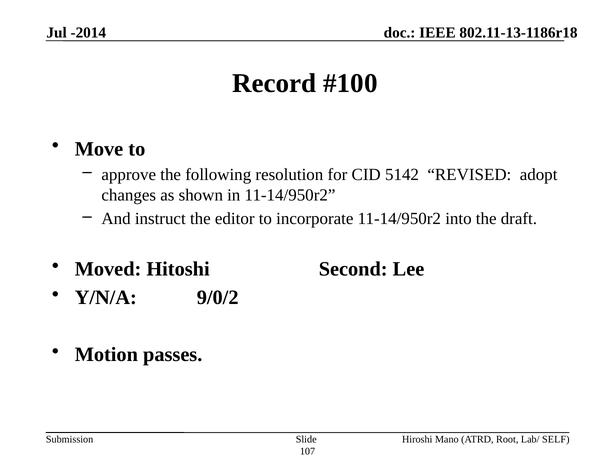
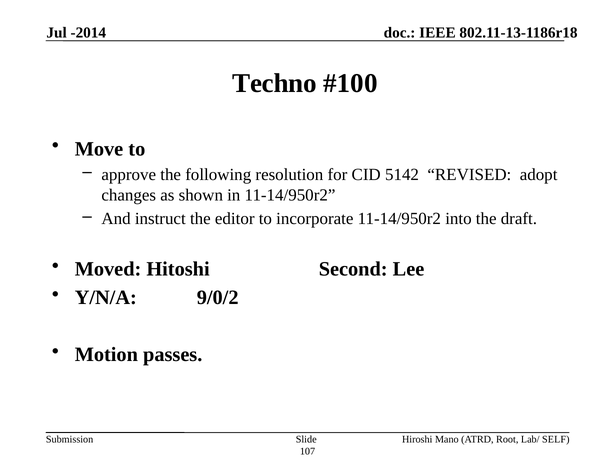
Record: Record -> Techno (275, 83)
